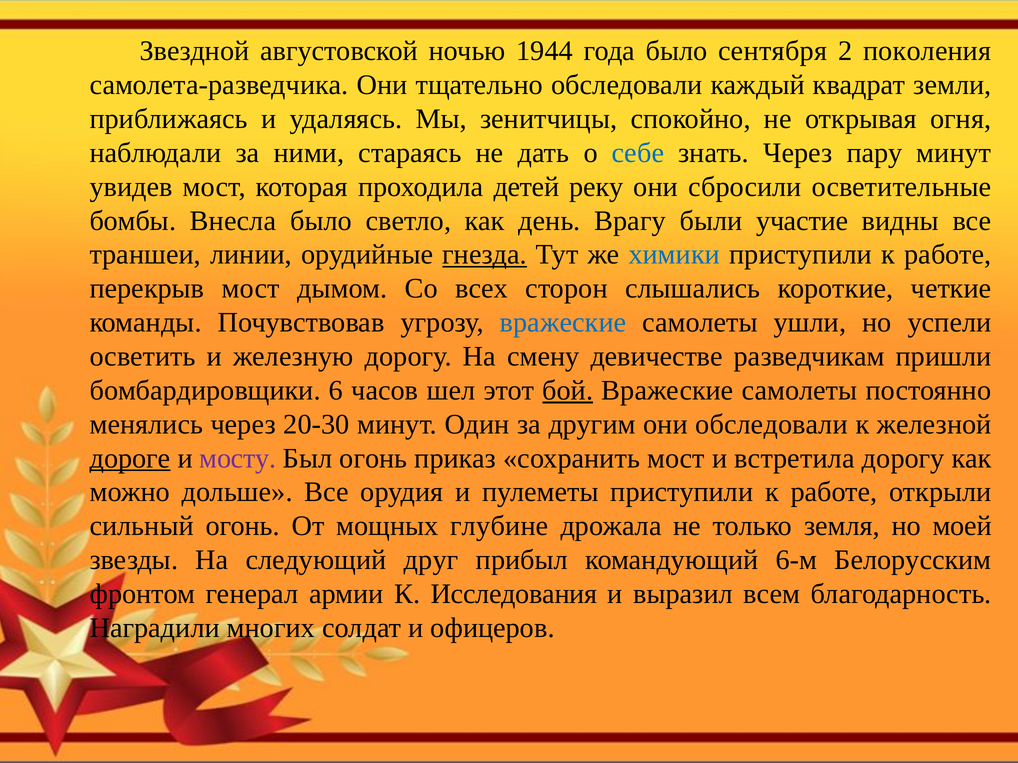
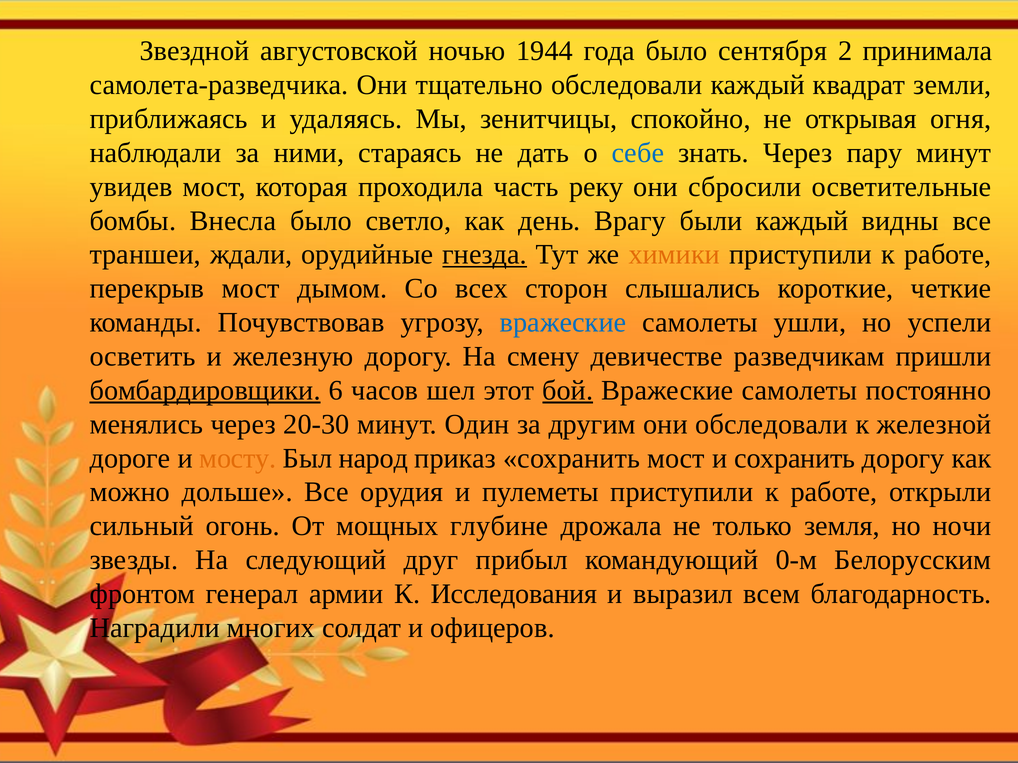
поколения: поколения -> принимала (927, 51)
детей: детей -> часть (526, 187)
были участие: участие -> каждый (802, 221)
линии: линии -> ждали (251, 255)
химики colour: blue -> orange (674, 255)
бомбардировщики underline: none -> present (205, 391)
дороге underline: present -> none (130, 459)
мосту colour: purple -> orange (238, 459)
Был огонь: огонь -> народ (373, 459)
и встретила: встретила -> сохранить (795, 459)
моей: моей -> ночи (962, 526)
6-м: 6-м -> 0-м (796, 560)
